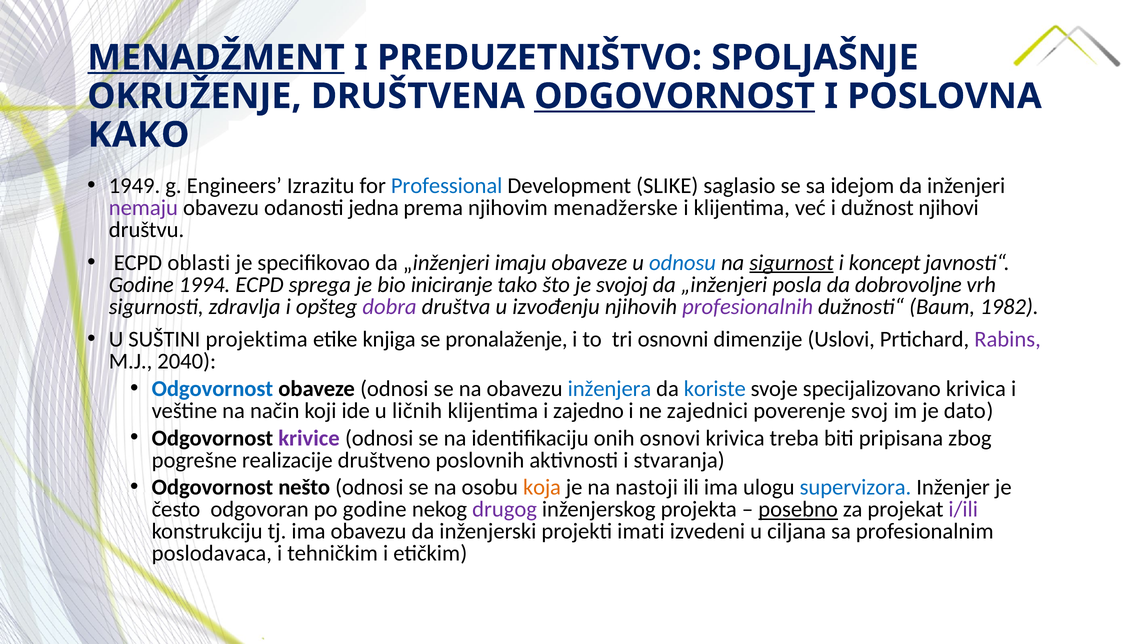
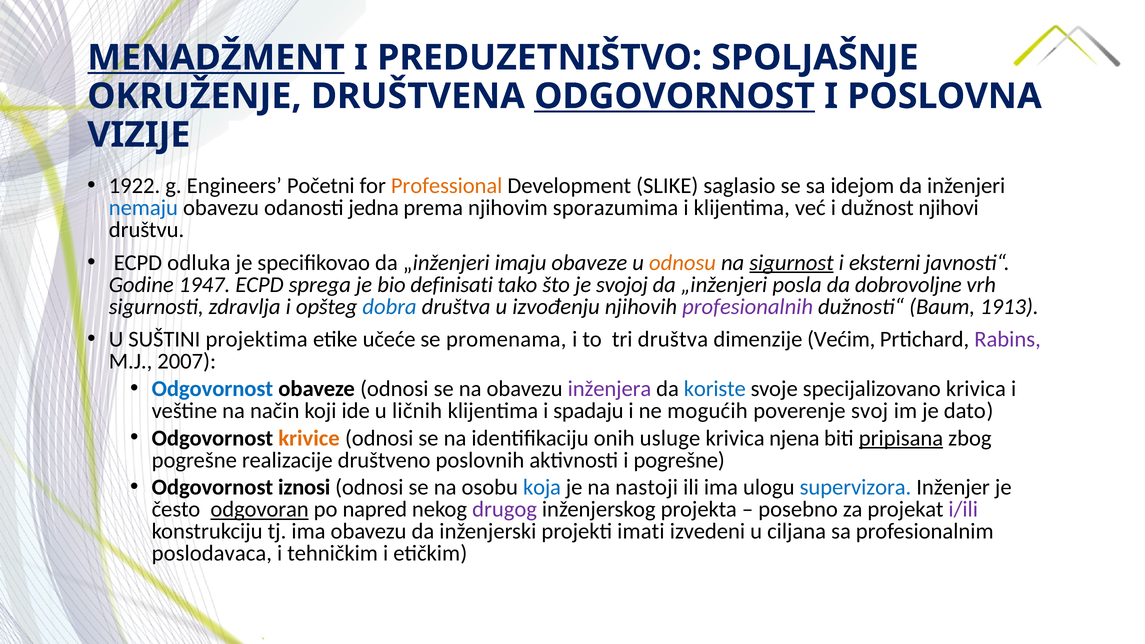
KAKO: KAKO -> VIZIJE (139, 135)
1949: 1949 -> 1922 (135, 186)
Izrazitu: Izrazitu -> Početni (321, 186)
Professional colour: blue -> orange (447, 186)
nemaju colour: purple -> blue (143, 208)
menadžerske: menadžerske -> sporazumima (616, 208)
oblasti: oblasti -> odluka (199, 263)
odnosu colour: blue -> orange (683, 263)
koncept: koncept -> eksterni (885, 263)
1994: 1994 -> 1947 (205, 285)
iniciranje: iniciranje -> definisati (452, 285)
dobra colour: purple -> blue (390, 307)
1982: 1982 -> 1913 (1009, 307)
knjiga: knjiga -> učeće (389, 339)
pronalaženje: pronalaženje -> promenama (506, 339)
tri osnovni: osnovni -> društva (673, 339)
Uslovi: Uslovi -> Većim (841, 339)
2040: 2040 -> 2007 (187, 361)
inženjera colour: blue -> purple (609, 389)
zajedno: zajedno -> spadaju (588, 411)
zajednici: zajednici -> mogućih (707, 411)
krivice colour: purple -> orange (309, 438)
osnovi: osnovi -> usluge (670, 438)
treba: treba -> njena (794, 438)
pripisana underline: none -> present (901, 438)
i stvaranja: stvaranja -> pogrešne (679, 460)
nešto: nešto -> iznosi (304, 487)
koja colour: orange -> blue (542, 487)
odgovoran underline: none -> present (260, 509)
po godine: godine -> napred (375, 509)
posebno underline: present -> none (798, 509)
